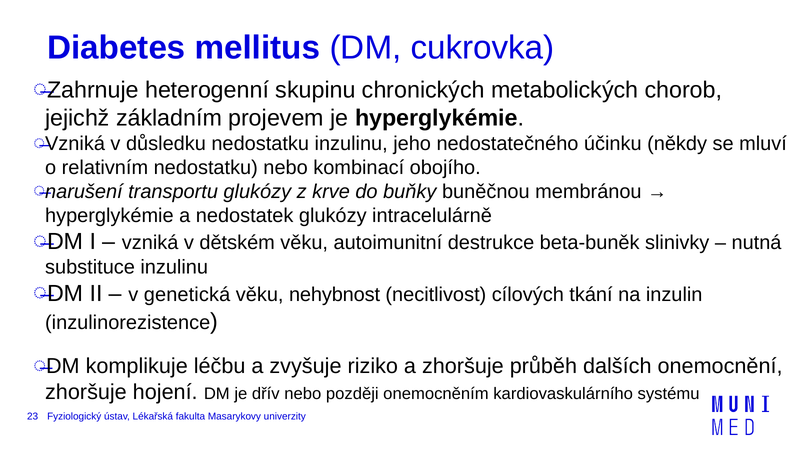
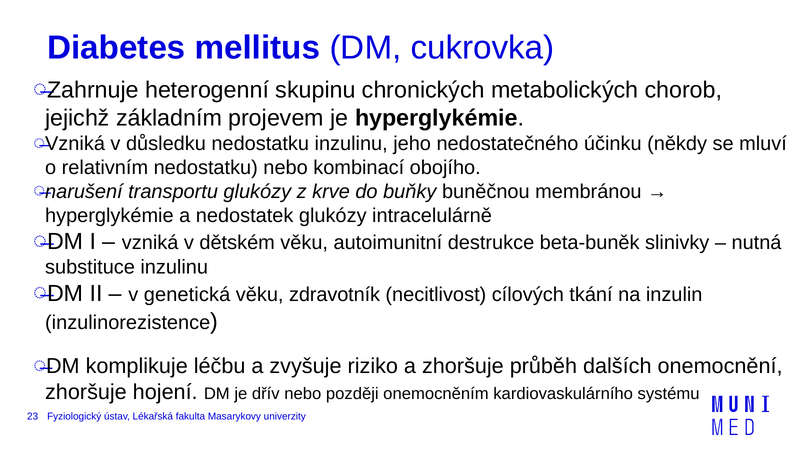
nehybnost: nehybnost -> zdravotník (335, 295)
